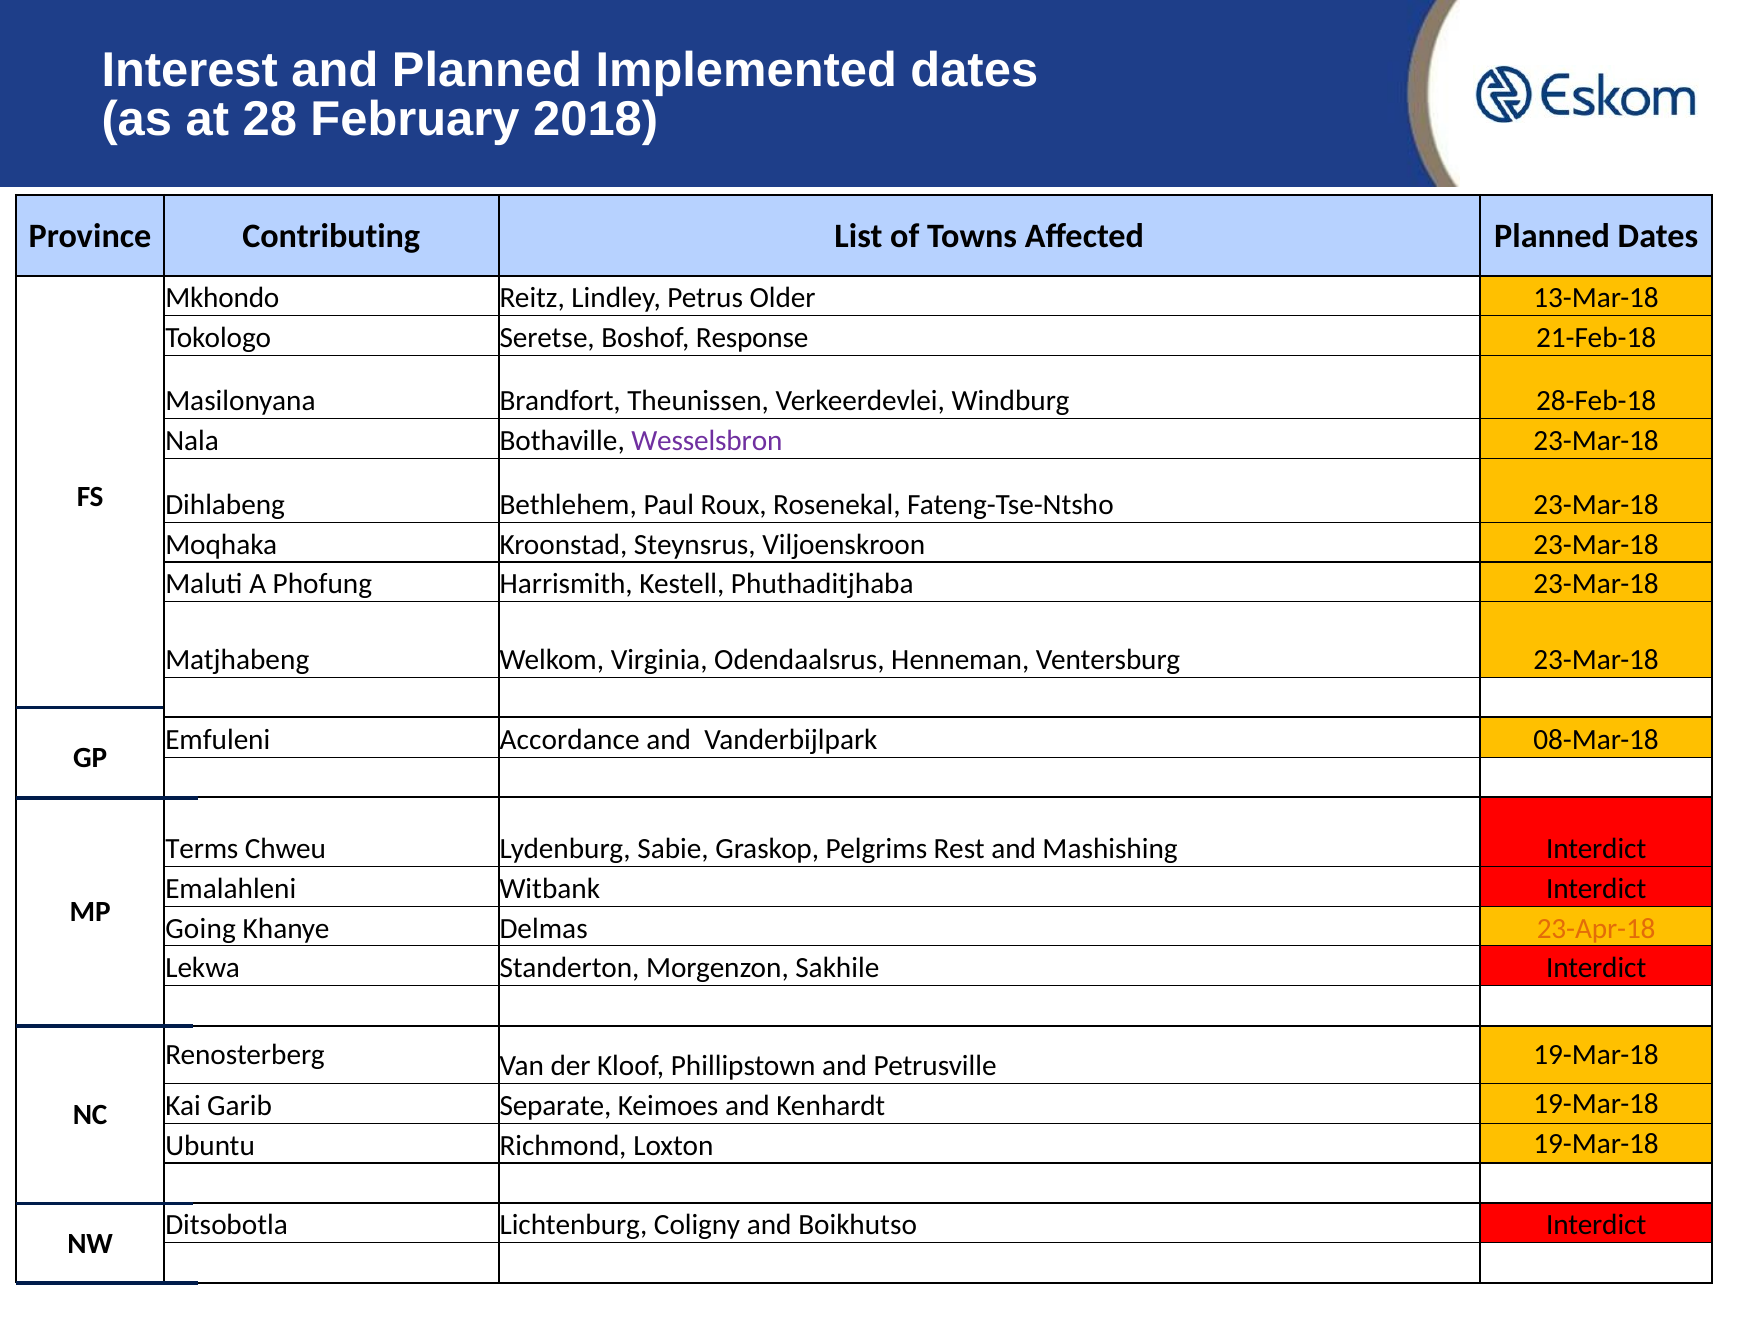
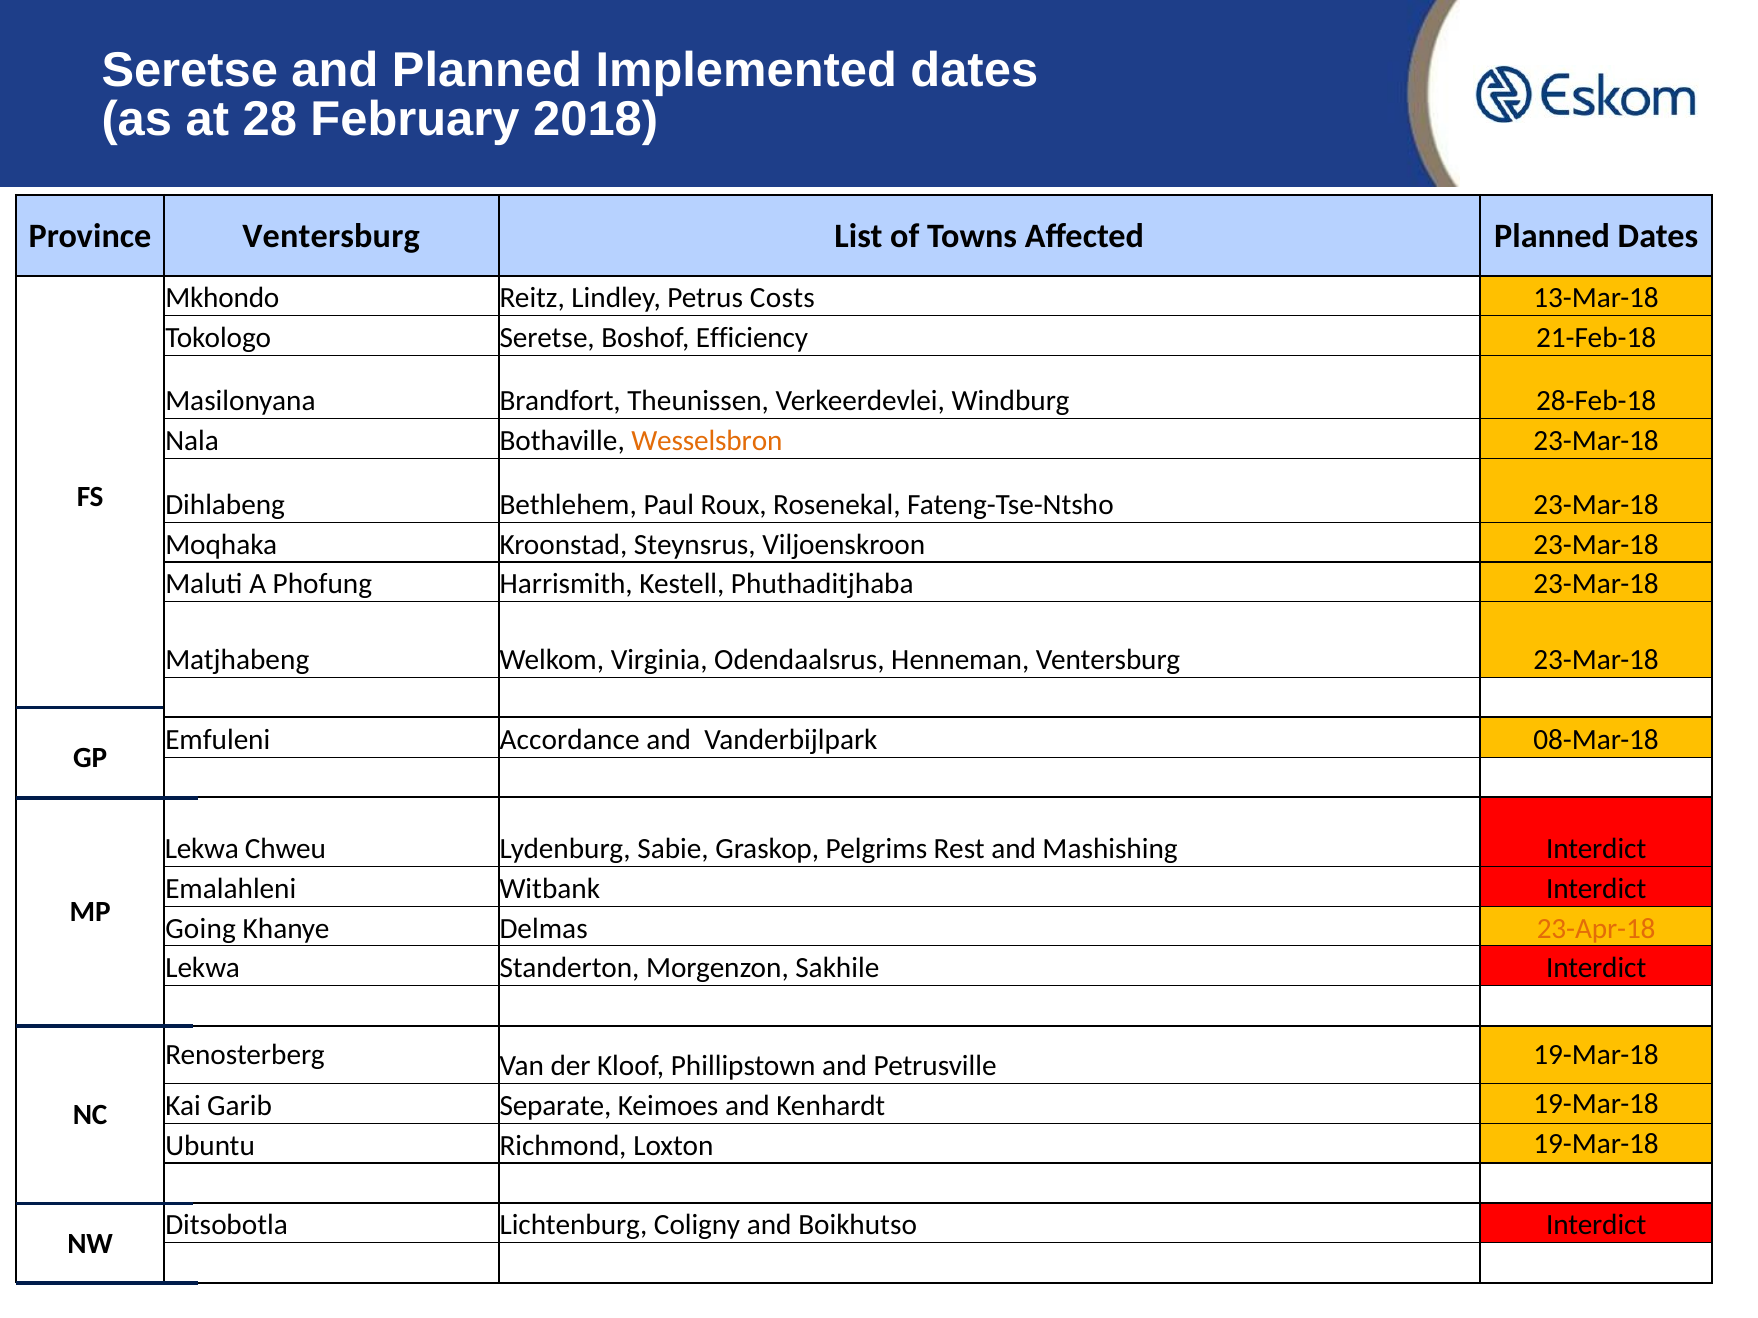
Interest: Interest -> Seretse (190, 70)
Province Contributing: Contributing -> Ventersburg (331, 236)
Older: Older -> Costs (782, 298)
Response: Response -> Efficiency (752, 338)
Wesselsbron colour: purple -> orange (707, 441)
Terms: Terms -> Lekwa (202, 849)
